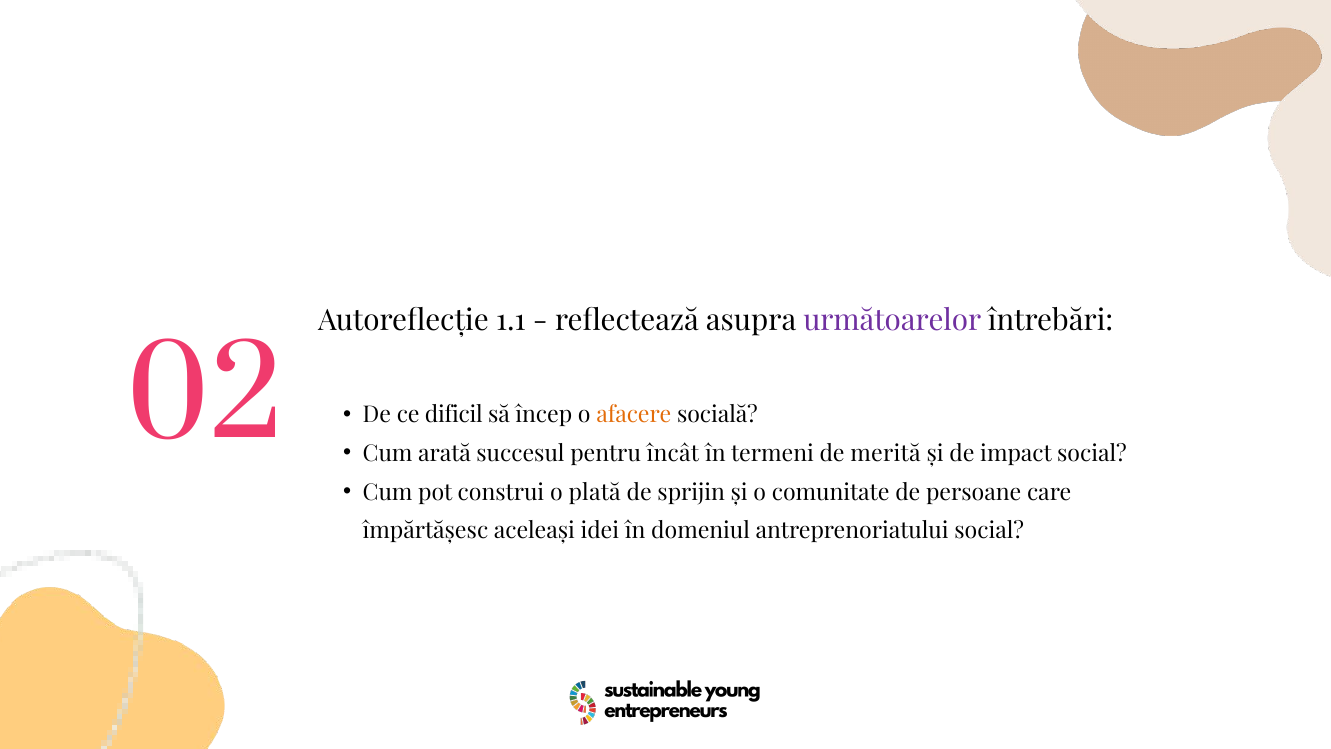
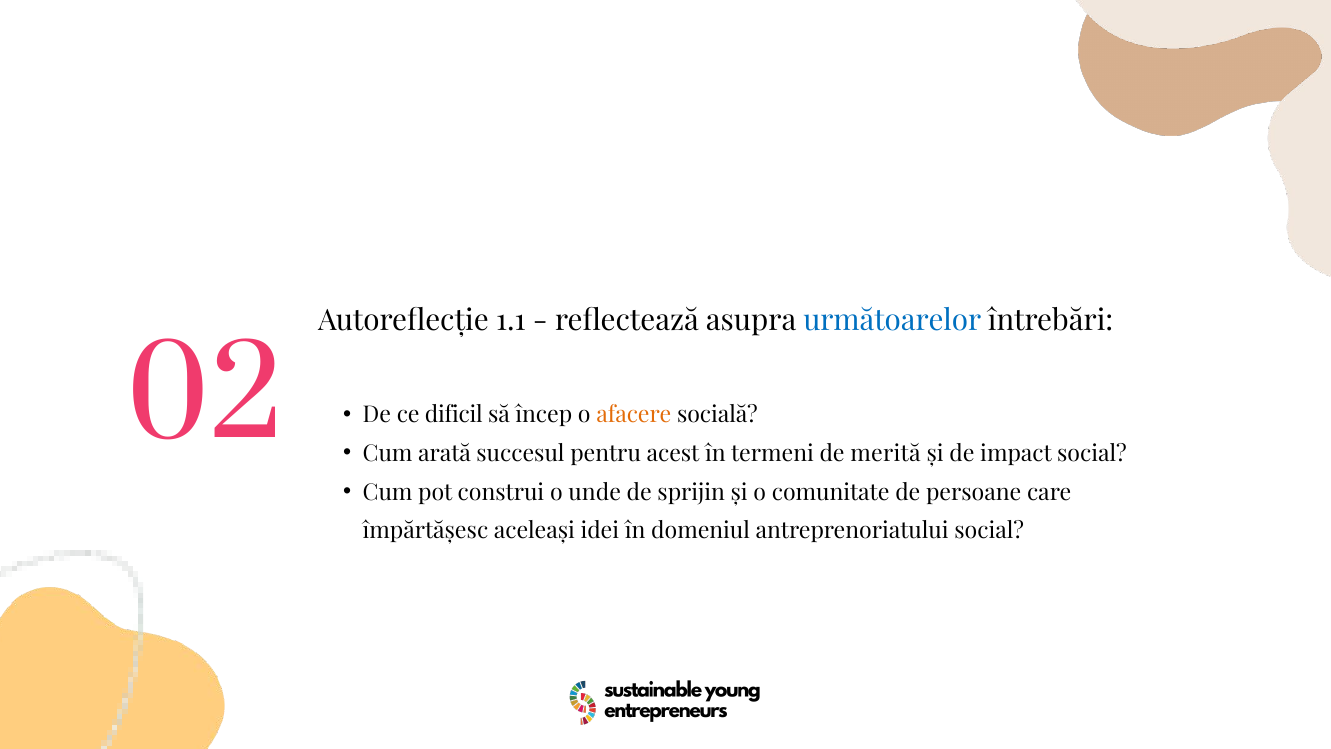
următoarelor colour: purple -> blue (892, 320)
încât: încât -> acest (673, 453)
plată: plată -> unde (595, 492)
